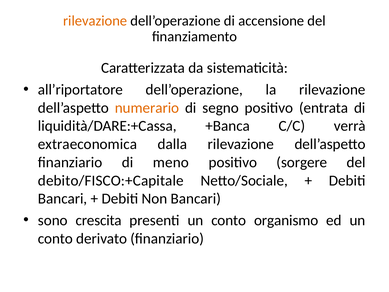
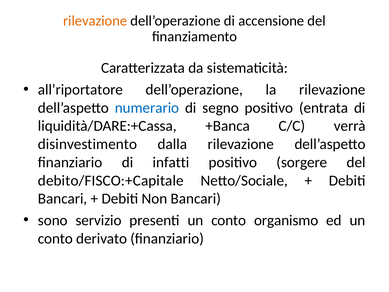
numerario colour: orange -> blue (147, 108)
extraeconomica: extraeconomica -> disinvestimento (87, 144)
meno: meno -> infatti (171, 162)
crescita: crescita -> servizio (99, 220)
